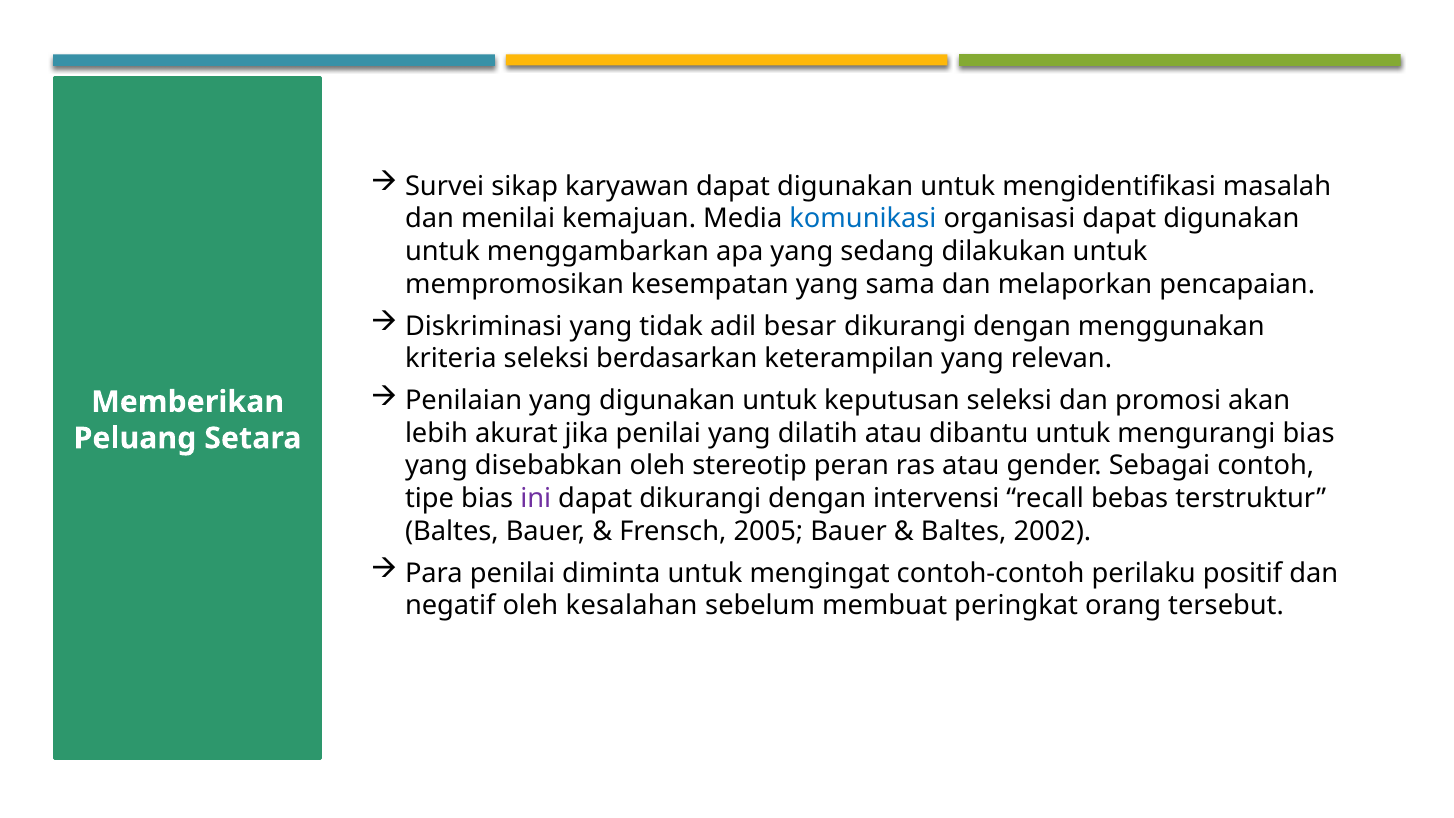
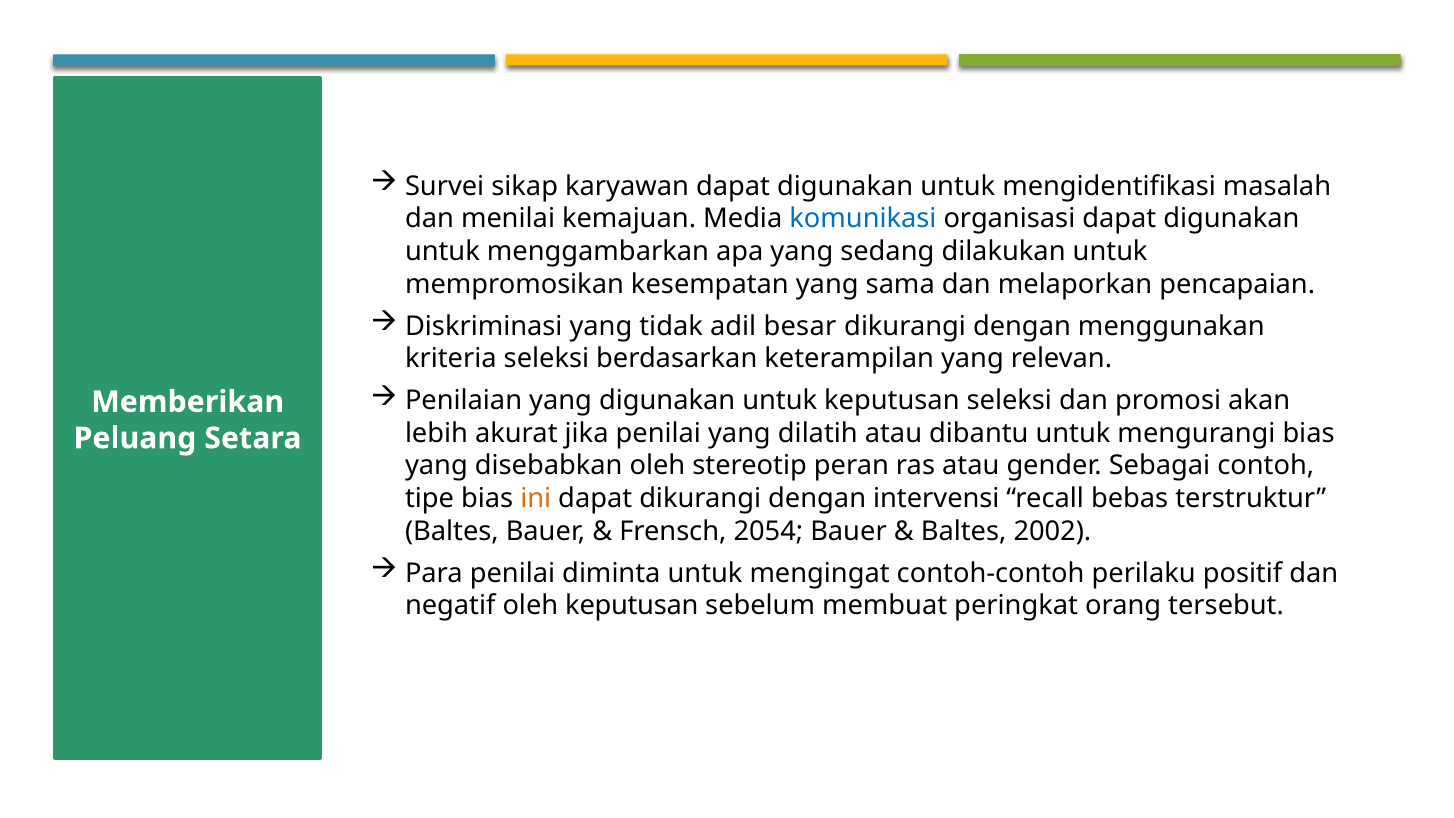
ini colour: purple -> orange (536, 499)
2005: 2005 -> 2054 (768, 531)
oleh kesalahan: kesalahan -> keputusan (632, 606)
